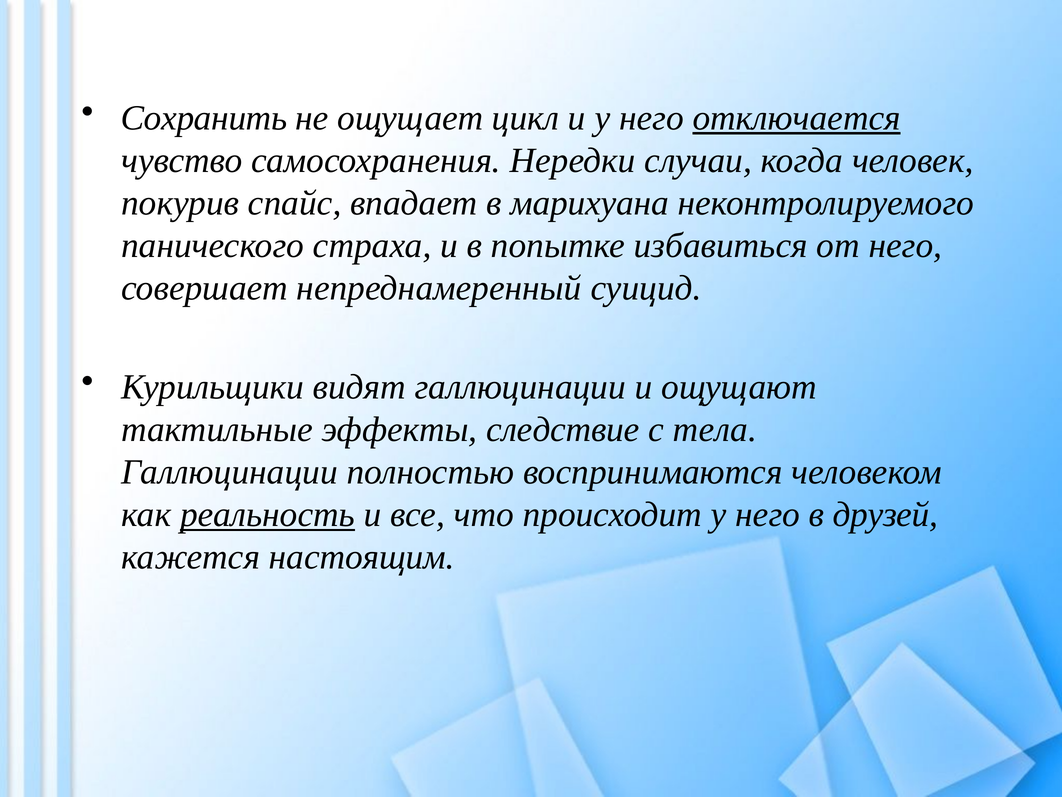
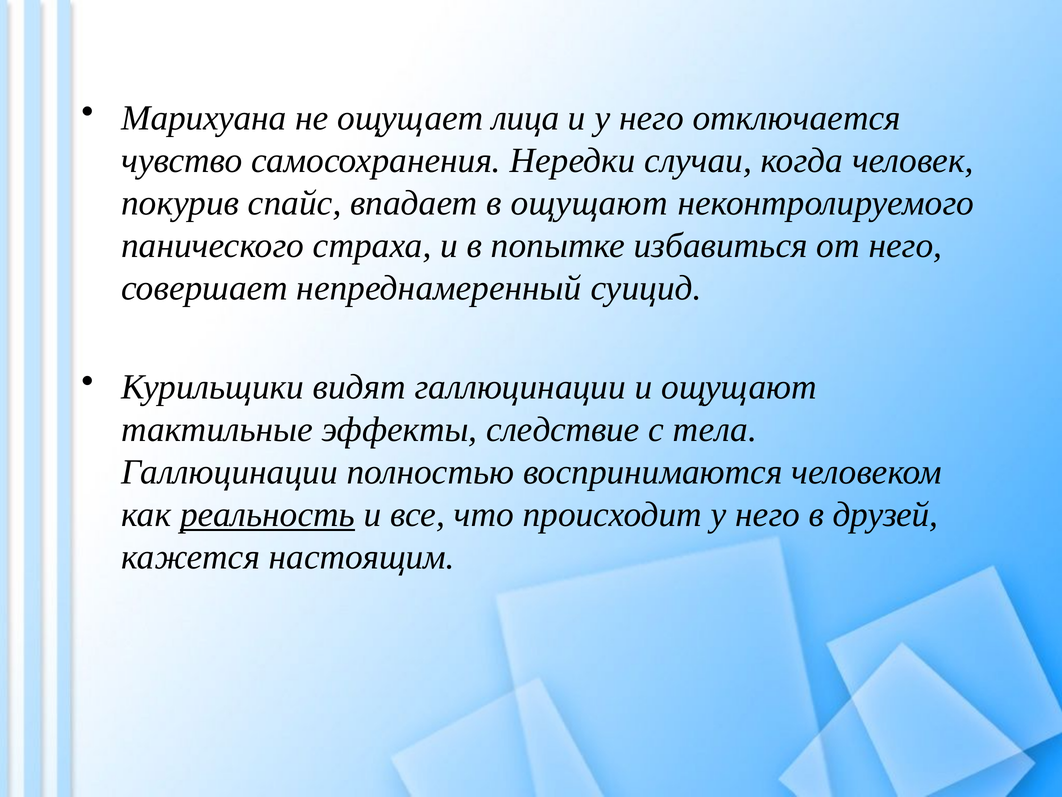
Сохранить: Сохранить -> Марихуана (204, 118)
цикл: цикл -> лица (526, 118)
отключается underline: present -> none (797, 118)
в марихуана: марихуана -> ощущают (589, 203)
